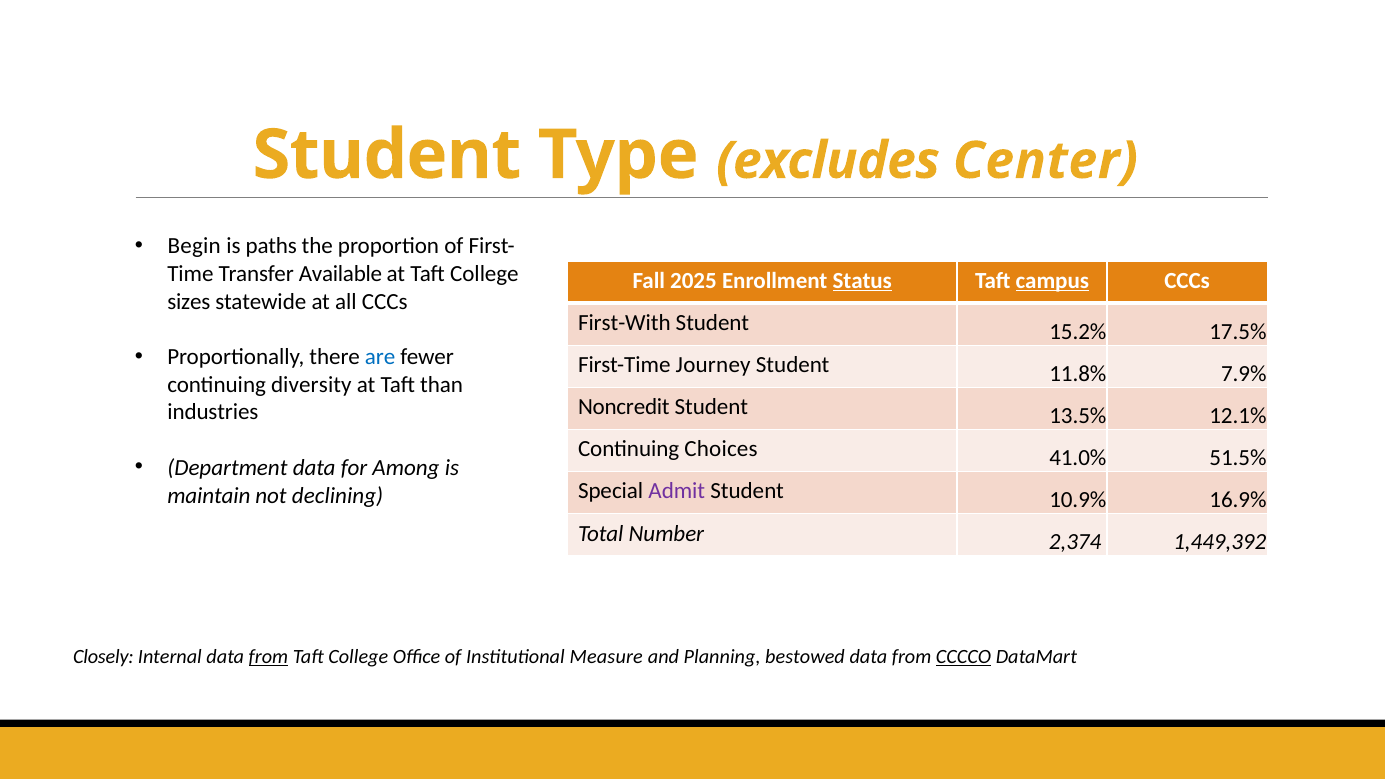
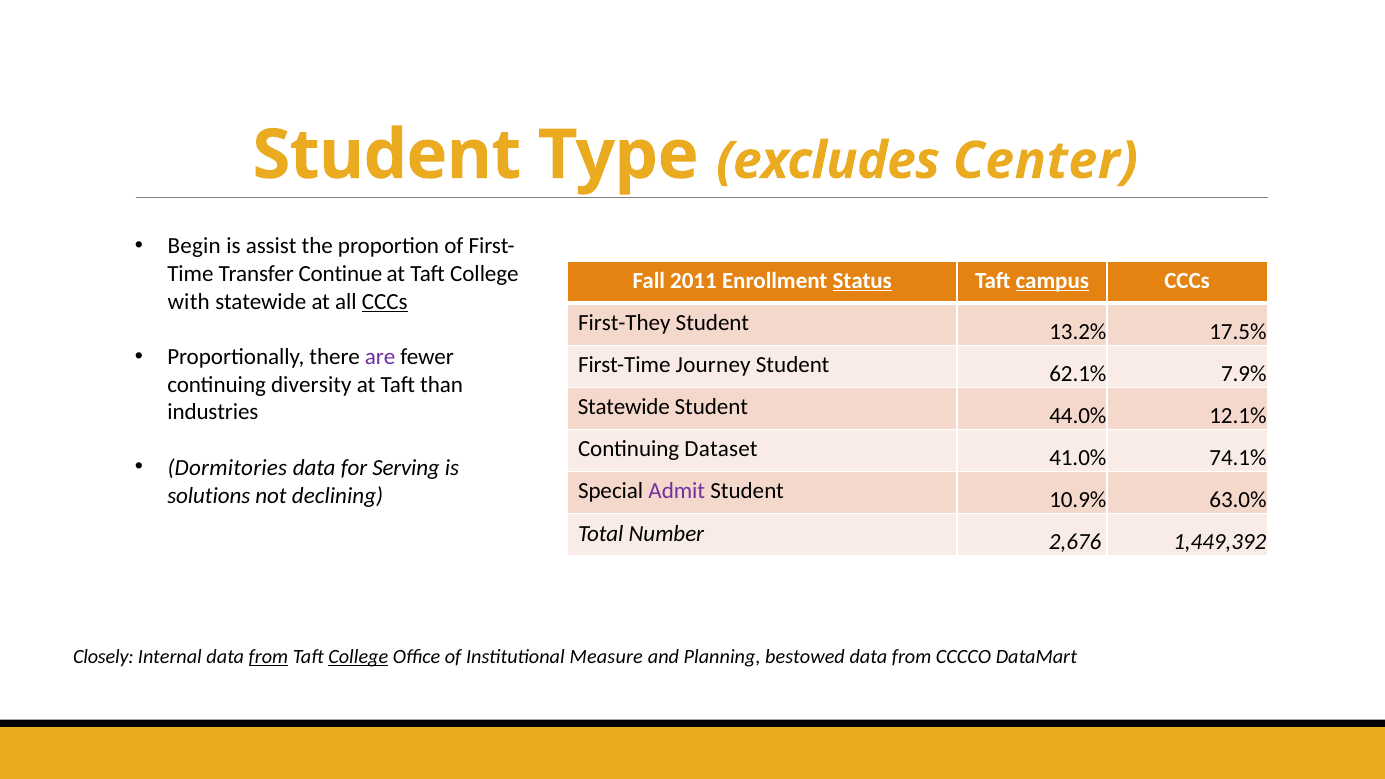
paths: paths -> assist (271, 246)
Available: Available -> Continue (340, 274)
2025: 2025 -> 2011 (693, 281)
sizes: sizes -> with (189, 302)
CCCs underline: none -> present (385, 302)
First-With: First-With -> First-They (624, 323)
15.2%: 15.2% -> 13.2% (1078, 331)
are colour: blue -> purple (380, 357)
11.8%: 11.8% -> 62.1% (1078, 374)
Noncredit: Noncredit -> Statewide (624, 407)
13.5%: 13.5% -> 44.0% (1078, 416)
Choices: Choices -> Dataset (721, 449)
51.5%: 51.5% -> 74.1% (1238, 458)
Department: Department -> Dormitories (227, 468)
Among: Among -> Serving (406, 468)
16.9%: 16.9% -> 63.0% (1238, 500)
maintain: maintain -> solutions (209, 495)
2,374: 2,374 -> 2,676 (1075, 542)
College underline: none -> present (358, 657)
CCCCO underline: present -> none (964, 657)
